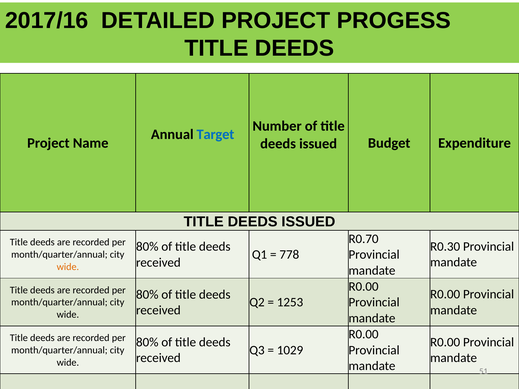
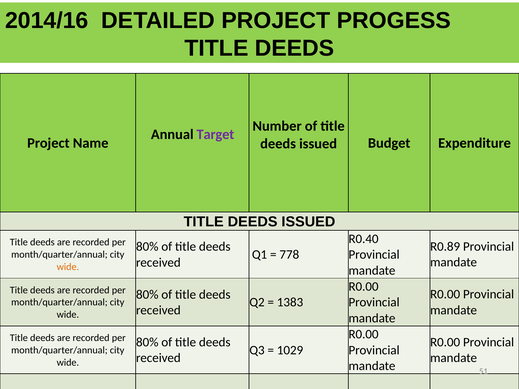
2017/16: 2017/16 -> 2014/16 (47, 21)
Target colour: blue -> purple (215, 134)
R0.70: R0.70 -> R0.40 (364, 239)
R0.30: R0.30 -> R0.89 (445, 247)
1253: 1253 -> 1383 (290, 303)
